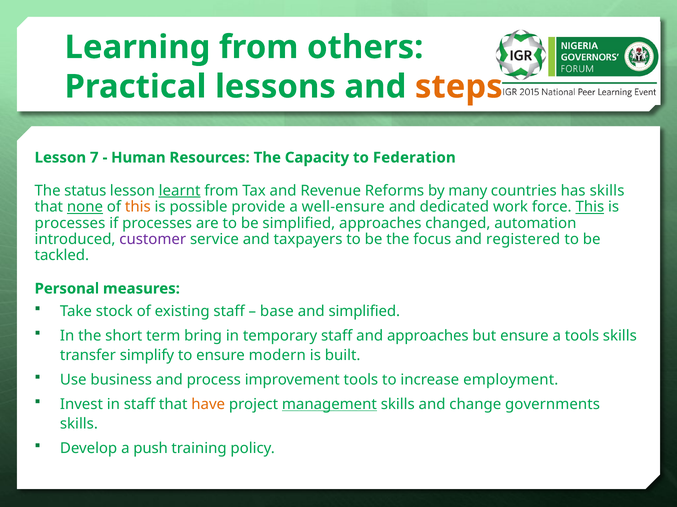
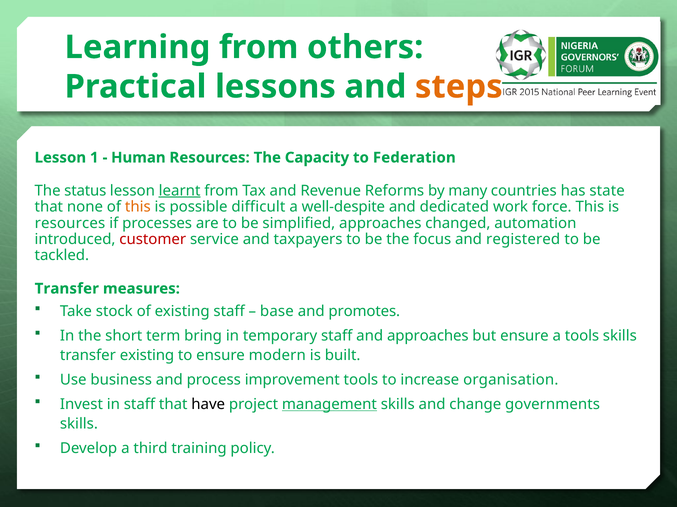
7: 7 -> 1 (94, 158)
has skills: skills -> state (607, 191)
none underline: present -> none (85, 207)
provide: provide -> difficult (258, 207)
well-ensure: well-ensure -> well-despite (343, 207)
This underline: present -> none (590, 207)
processes: processes -> resources (70, 223)
customer colour: purple -> red (153, 240)
Personal: Personal -> Transfer (67, 289)
and simplified: simplified -> promotes (364, 312)
transfer simplify: simplify -> existing (147, 356)
employment: employment -> organisation (511, 380)
have colour: orange -> black (208, 405)
push: push -> third (151, 449)
